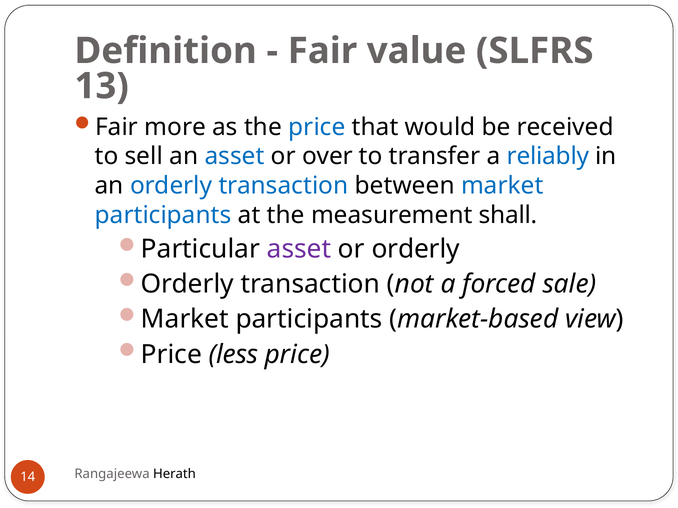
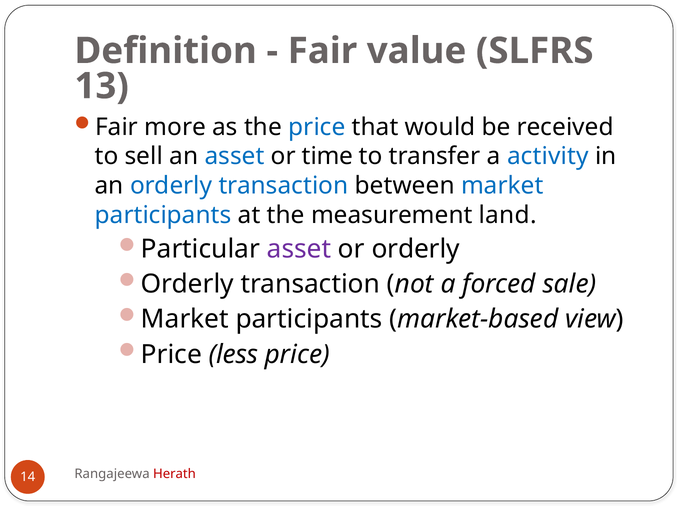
over: over -> time (327, 156)
reliably: reliably -> activity (548, 156)
shall: shall -> land (508, 215)
Herath colour: black -> red (174, 474)
